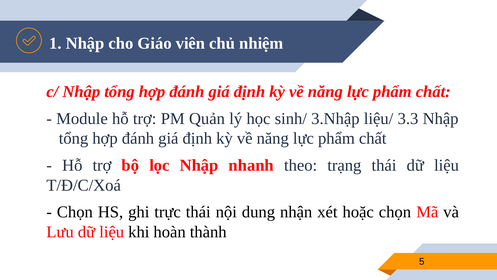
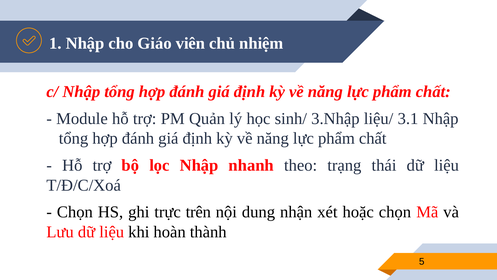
3.3: 3.3 -> 3.1 (408, 118)
trực thái: thái -> trên (198, 212)
